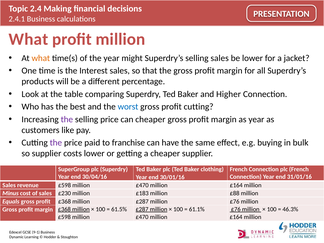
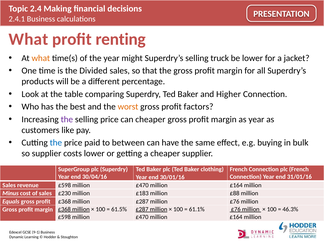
profit million: million -> renting (121, 39)
selling sales: sales -> truck (220, 58)
Interest: Interest -> Divided (93, 71)
worst colour: blue -> orange (128, 107)
profit cutting: cutting -> factors (199, 107)
the colour: purple -> blue (56, 143)
franchise: franchise -> between (128, 143)
